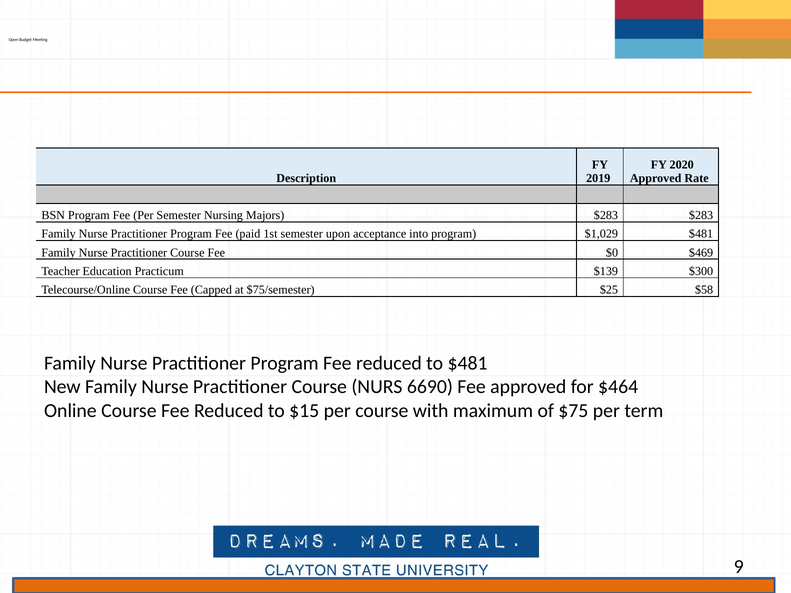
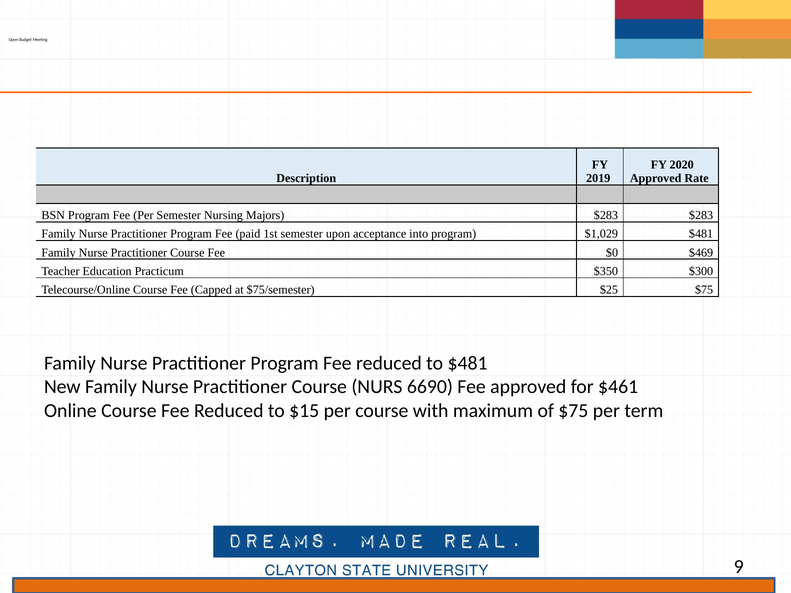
$139: $139 -> $350 (606, 271)
$25 $58: $58 -> $75 (704, 290)
$464: $464 -> $461 (618, 387)
